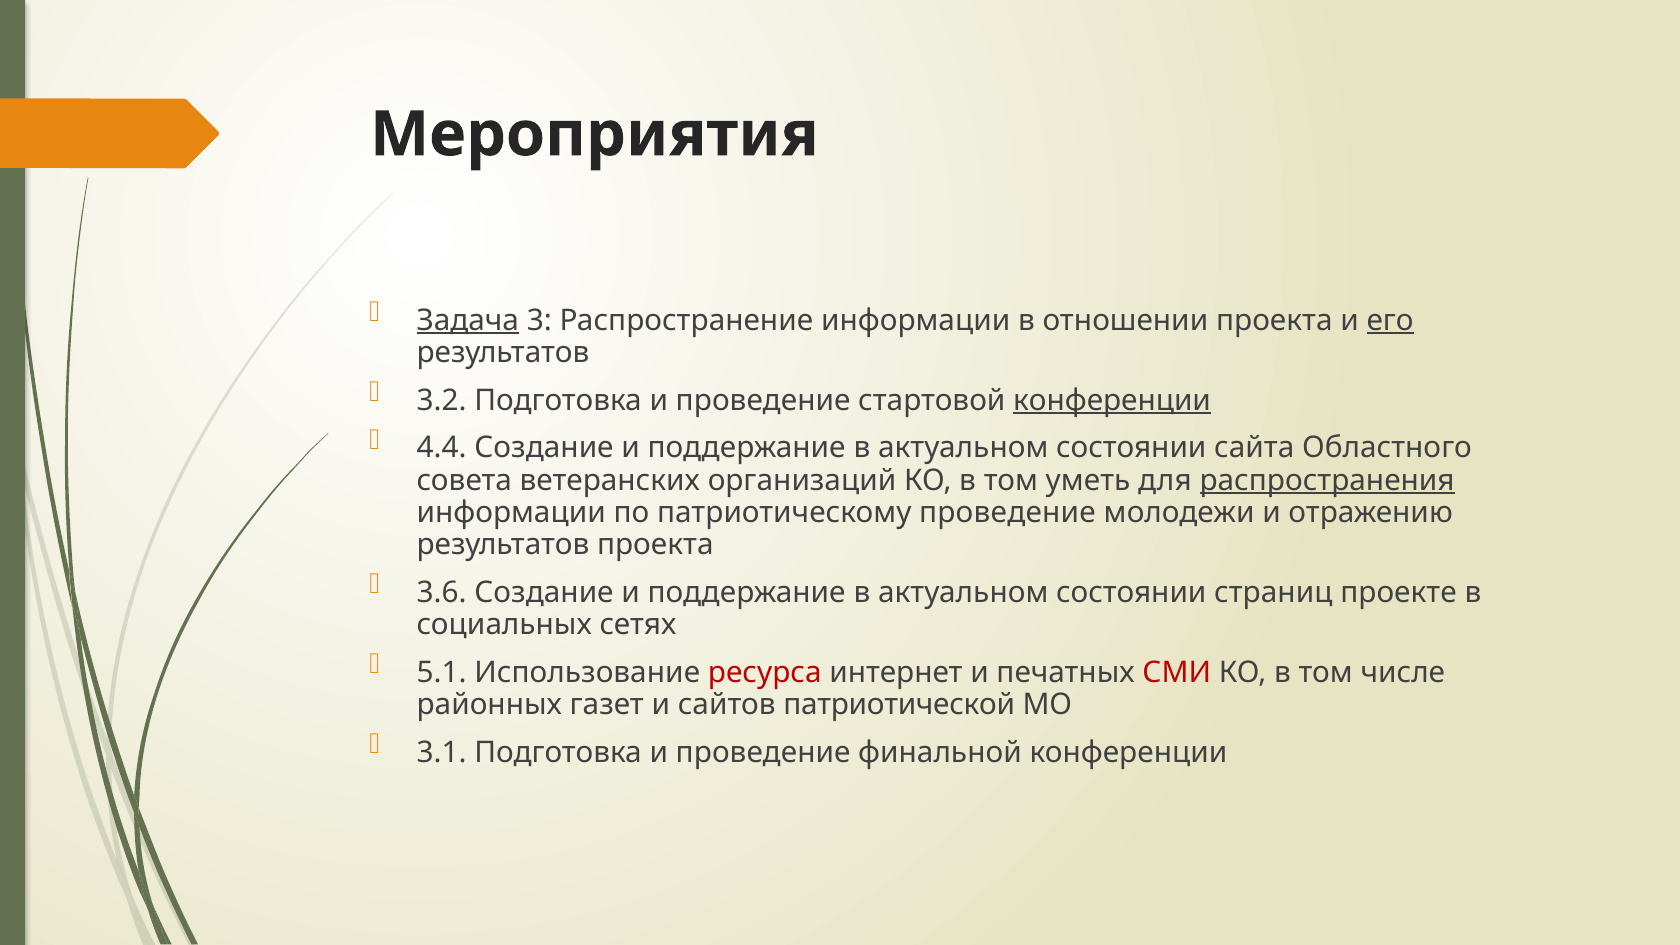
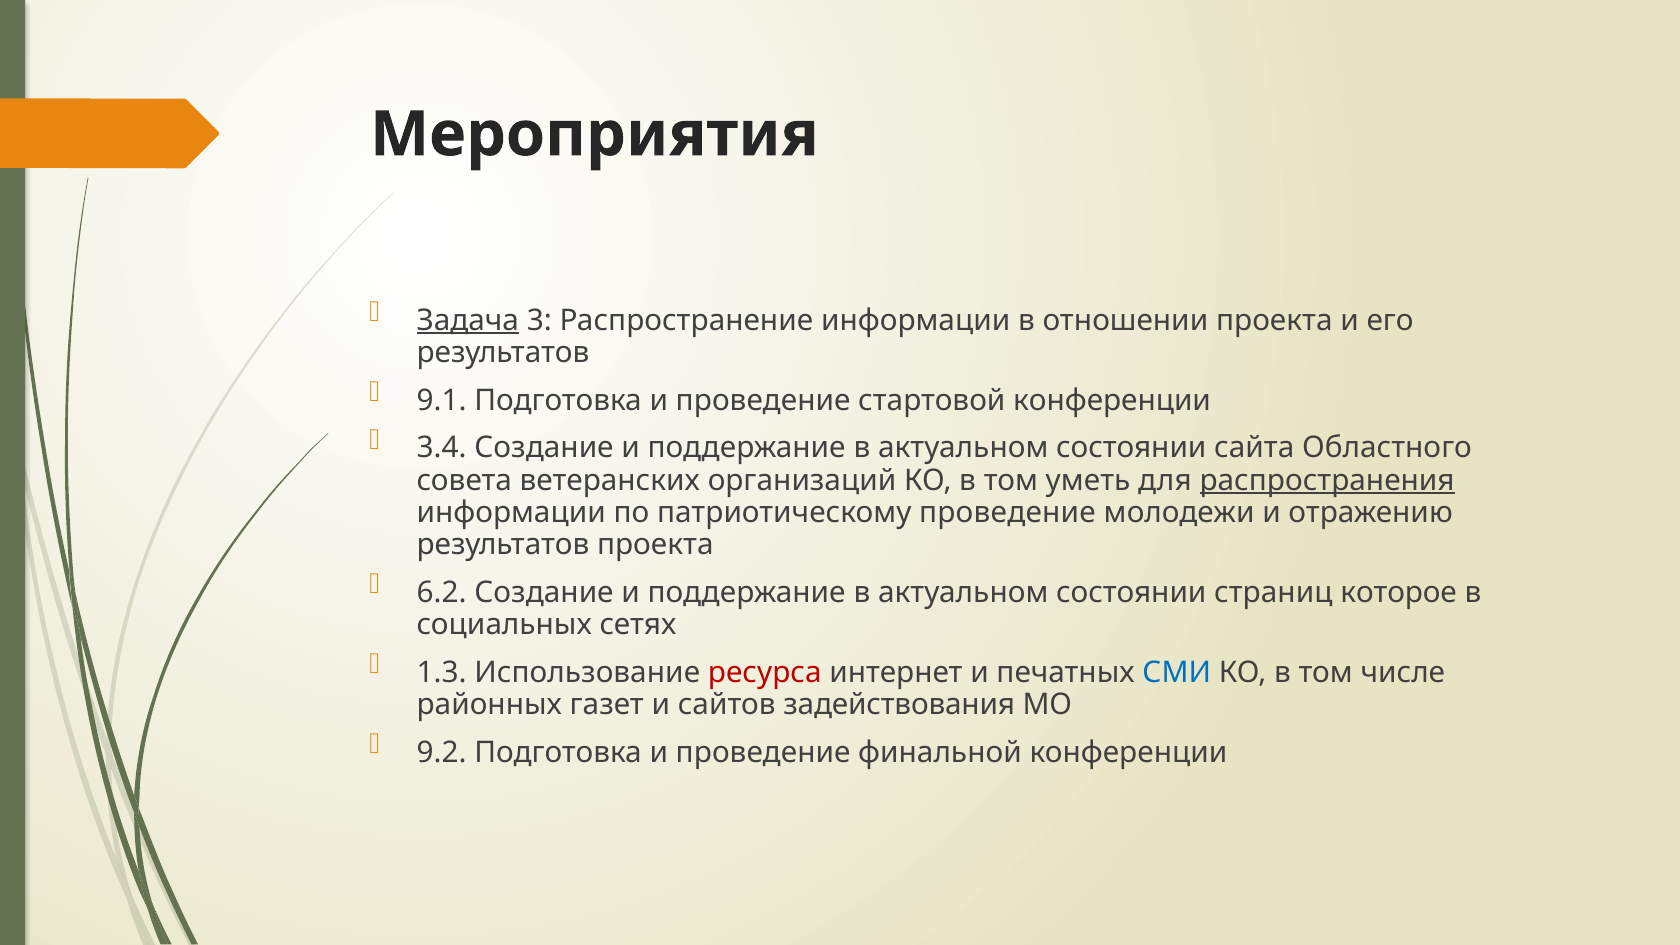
его underline: present -> none (1390, 320)
3.2: 3.2 -> 9.1 (442, 400)
конференции underline: present -> none (1112, 400)
4.4: 4.4 -> 3.4 (442, 448)
3.6: 3.6 -> 6.2 (442, 592)
проекте: проекте -> которое (1399, 592)
5.1: 5.1 -> 1.3 (442, 672)
СМИ colour: red -> blue (1177, 672)
патриотической: патриотической -> задействования (899, 705)
3.1: 3.1 -> 9.2 (442, 752)
